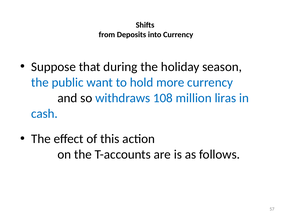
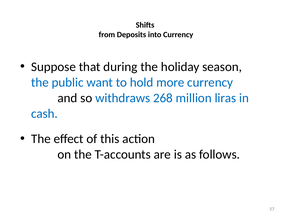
108: 108 -> 268 (163, 98)
